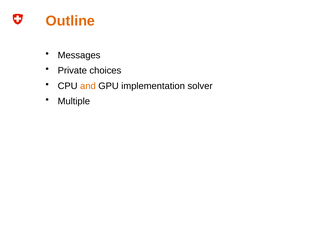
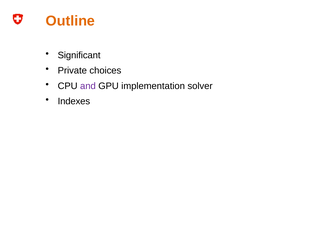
Messages: Messages -> Significant (79, 55)
and colour: orange -> purple (88, 86)
Multiple: Multiple -> Indexes (74, 102)
